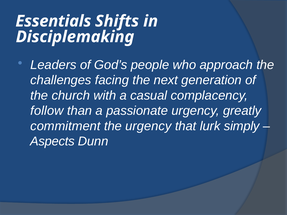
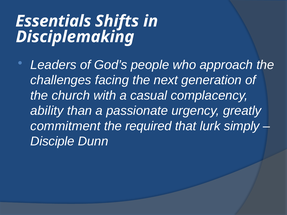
follow: follow -> ability (47, 111)
the urgency: urgency -> required (148, 126)
Aspects: Aspects -> Disciple (52, 142)
